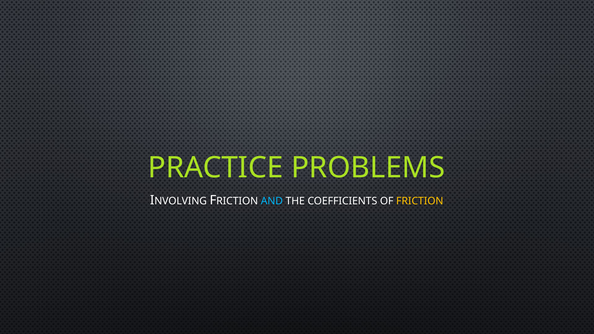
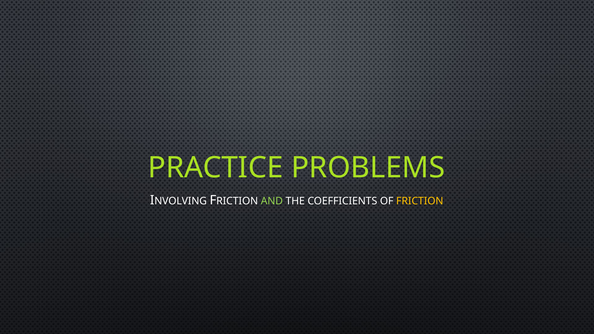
AND colour: light blue -> light green (272, 201)
